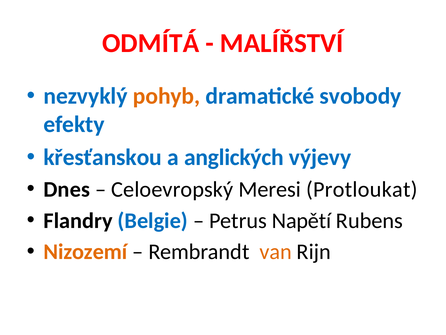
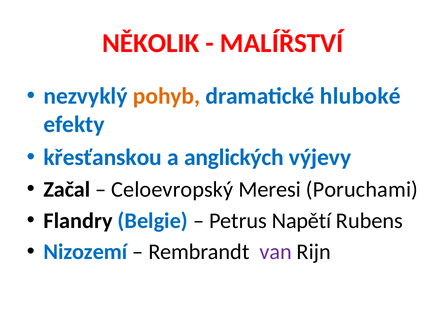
ODMÍTÁ: ODMÍTÁ -> NĚKOLIK (151, 43)
svobody: svobody -> hluboké (360, 96)
Dnes: Dnes -> Začal (67, 189)
Protloukat: Protloukat -> Poruchami (362, 189)
Nizozemí colour: orange -> blue (85, 252)
van colour: orange -> purple (276, 252)
